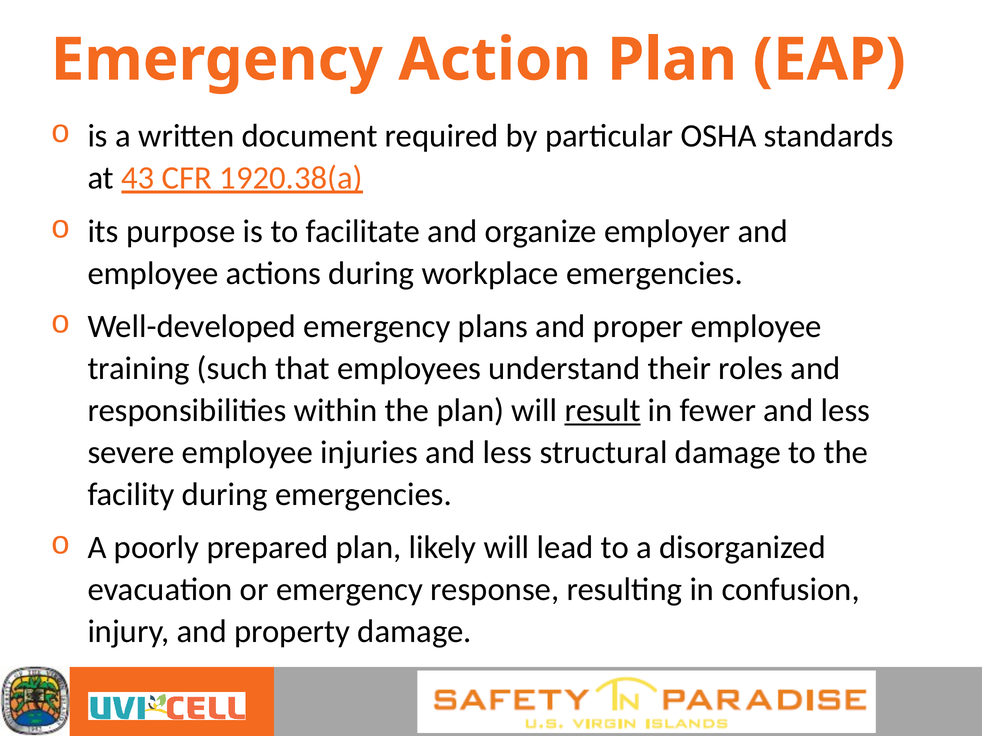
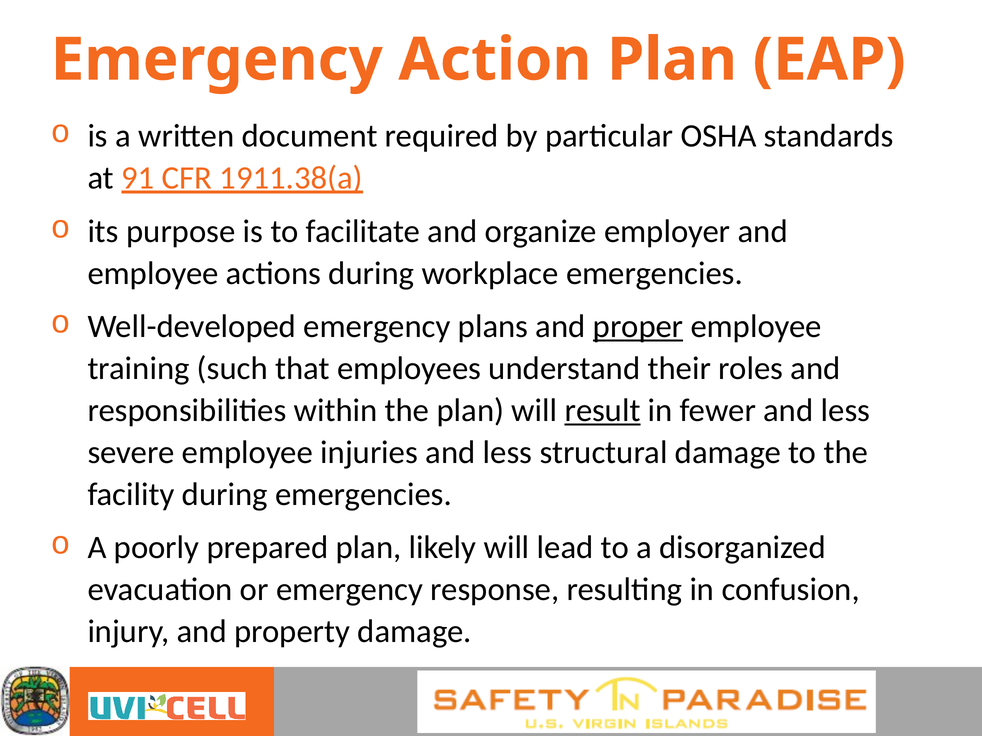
43: 43 -> 91 (138, 178)
1920.38(a: 1920.38(a -> 1911.38(a (291, 178)
proper underline: none -> present (638, 327)
